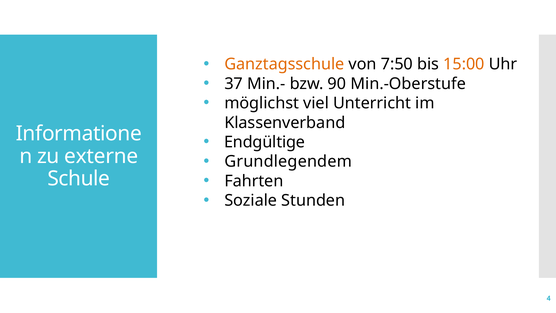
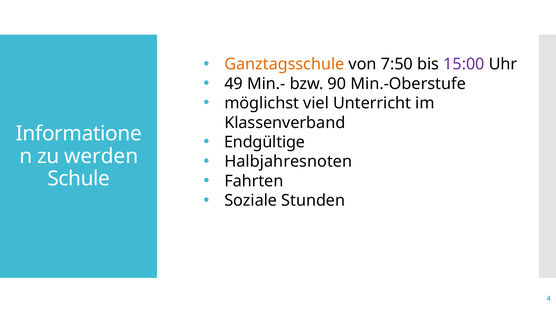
15:00 colour: orange -> purple (464, 64)
37: 37 -> 49 (234, 84)
externe: externe -> werden (101, 156)
Grundlegendem: Grundlegendem -> Halbjahresnoten (288, 162)
